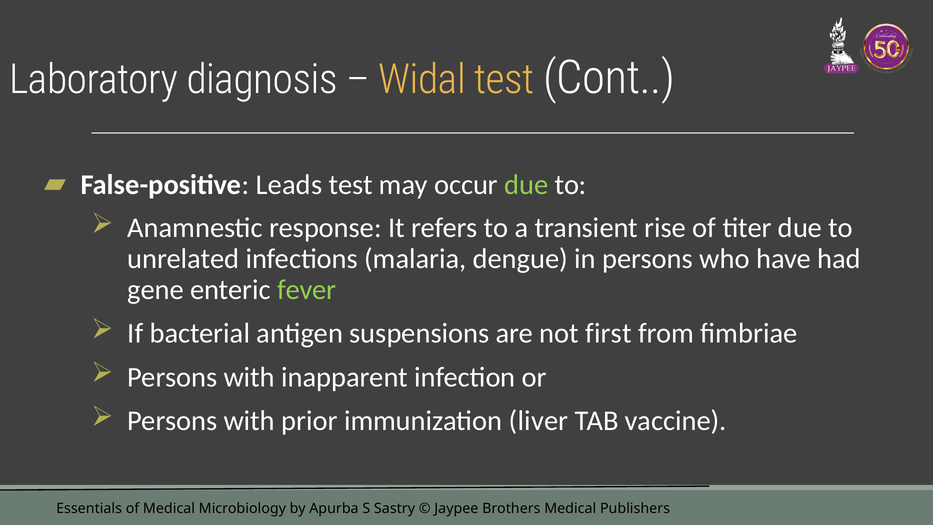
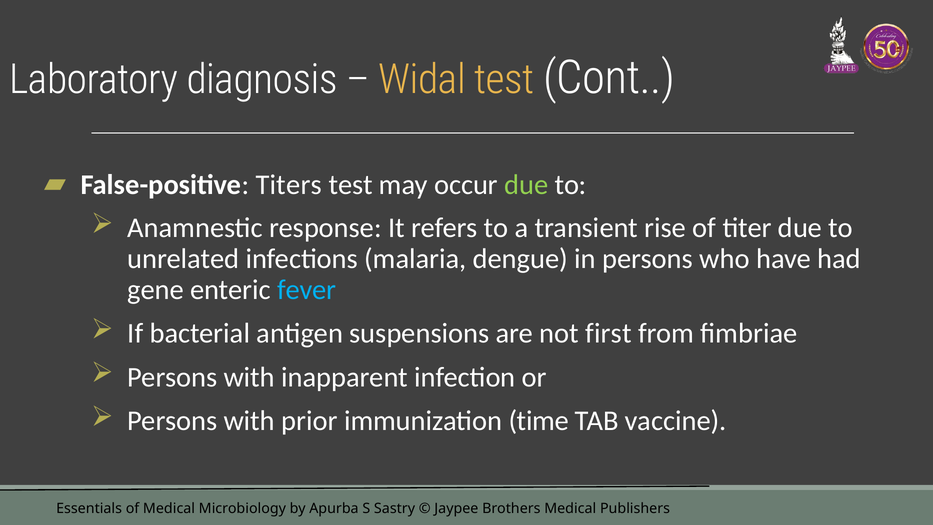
Leads: Leads -> Titers (289, 185)
fever colour: light green -> light blue (307, 290)
liver: liver -> time (539, 421)
